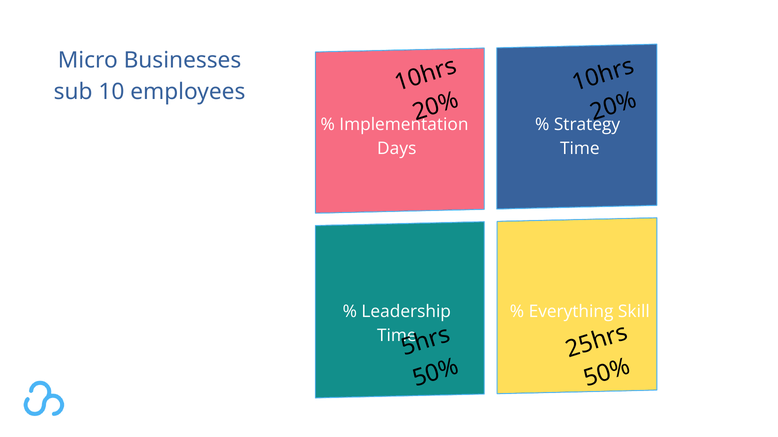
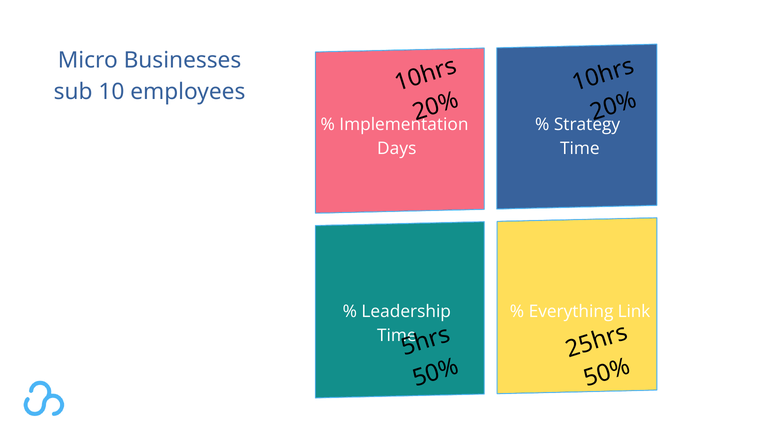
Skill: Skill -> Link (634, 312)
